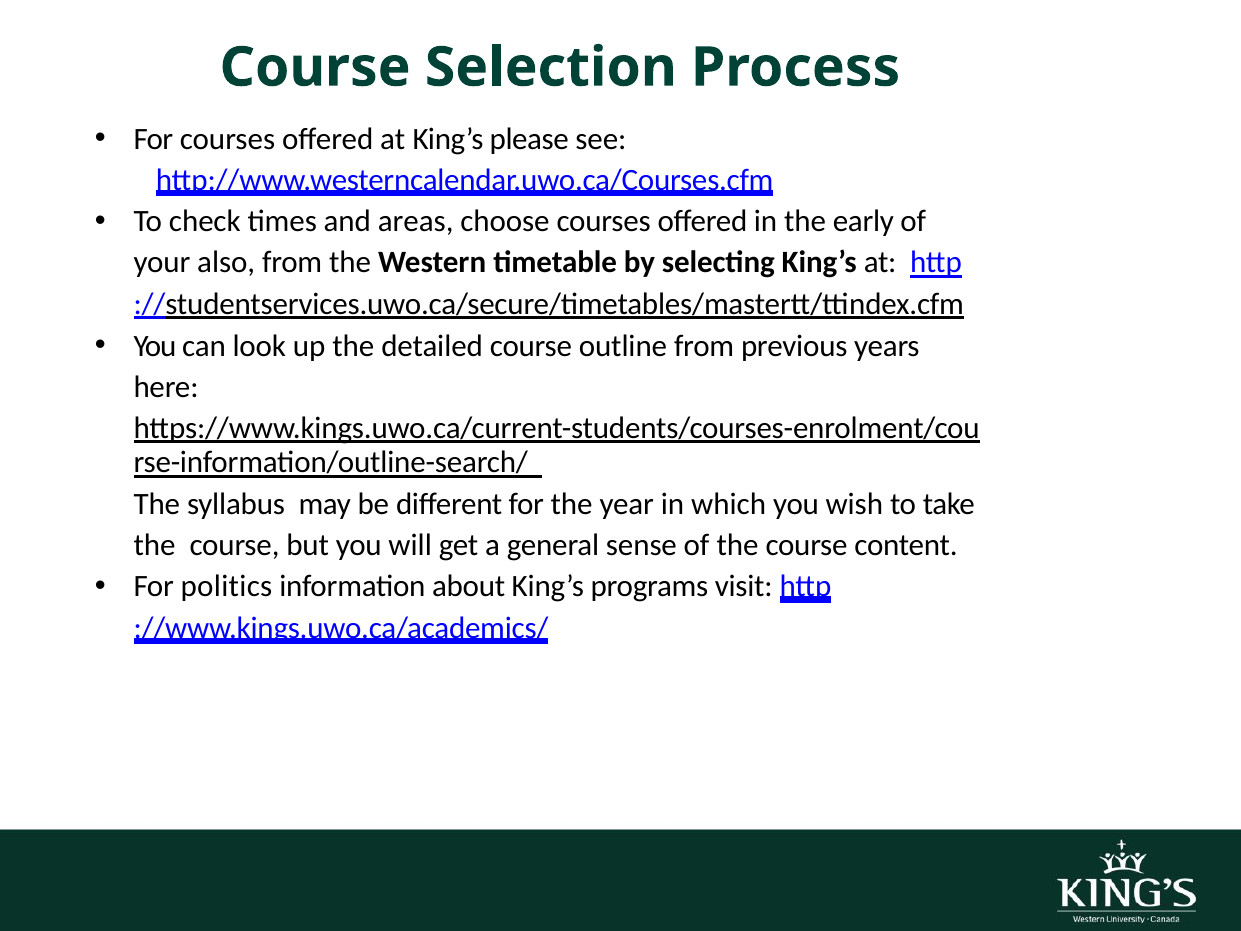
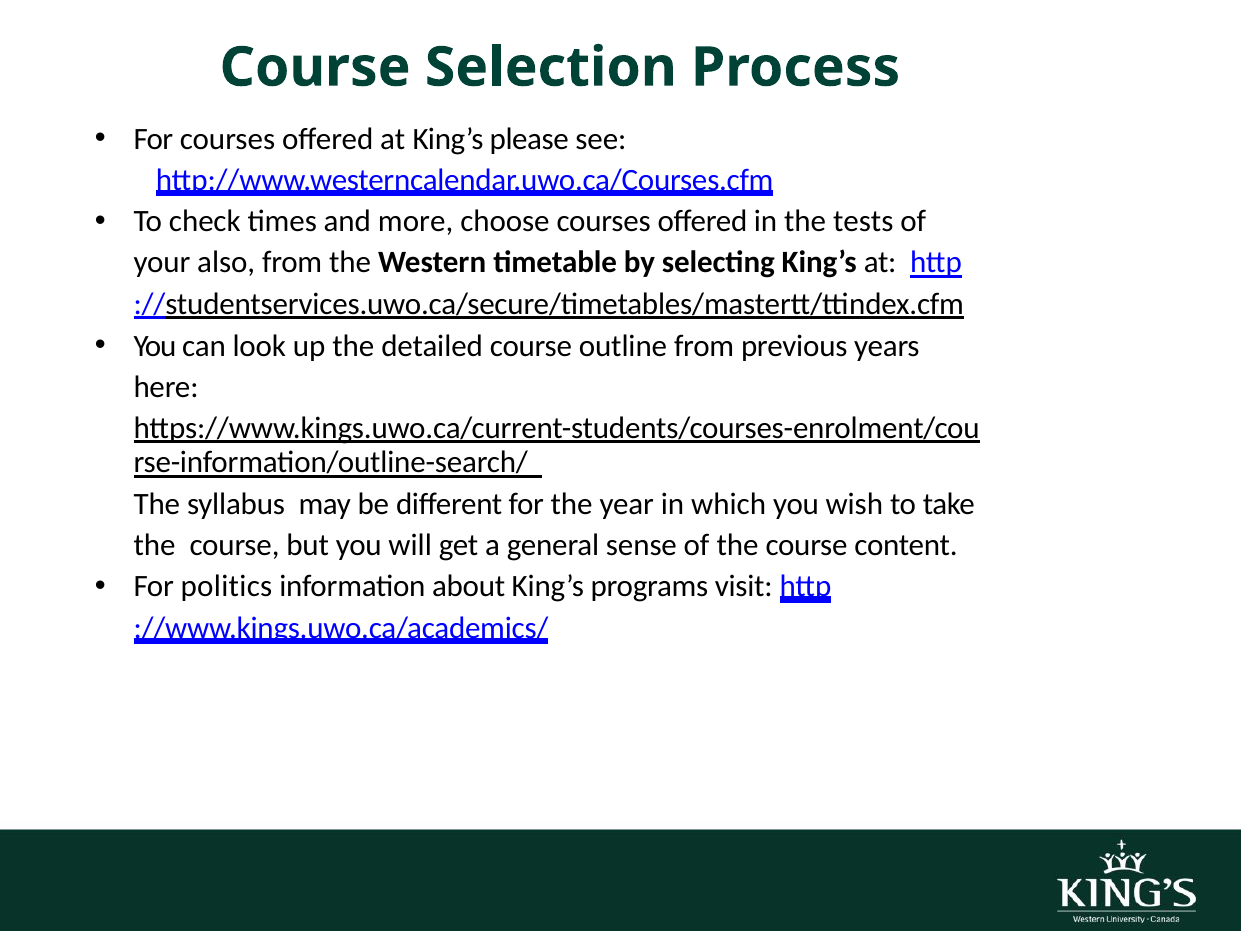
areas: areas -> more (416, 222)
early: early -> tests (863, 222)
